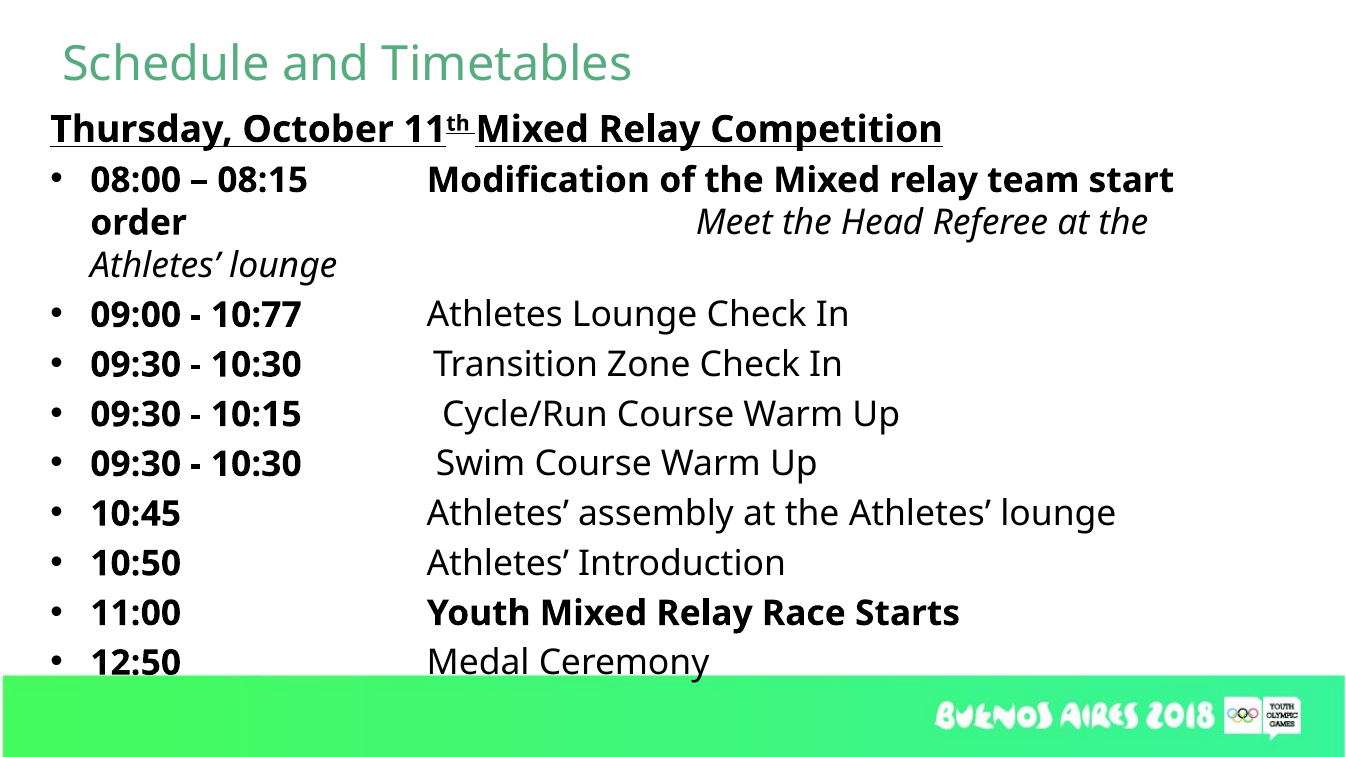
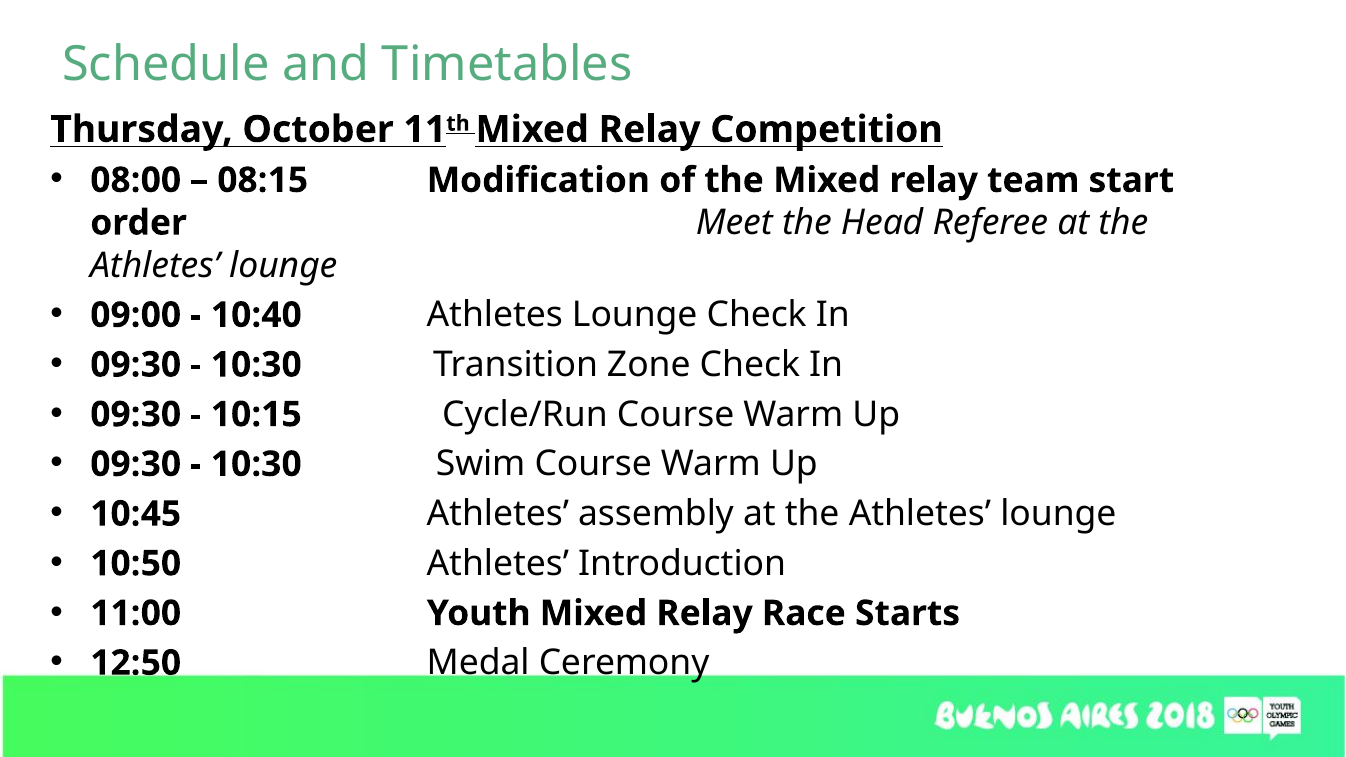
10:77: 10:77 -> 10:40 (256, 315)
